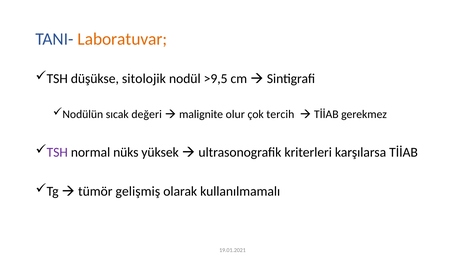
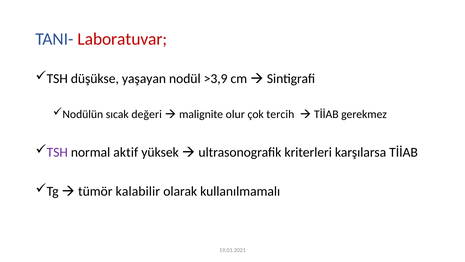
Laboratuvar colour: orange -> red (122, 39)
sitolojik: sitolojik -> yaşayan (144, 79)
>9,5: >9,5 -> >3,9 (216, 79)
nüks: nüks -> aktif (126, 152)
gelişmiş: gelişmiş -> kalabilir (138, 191)
